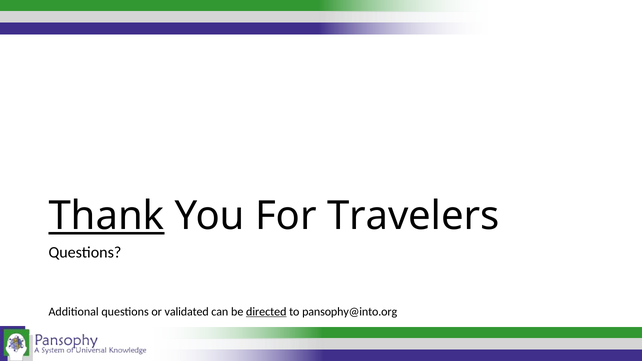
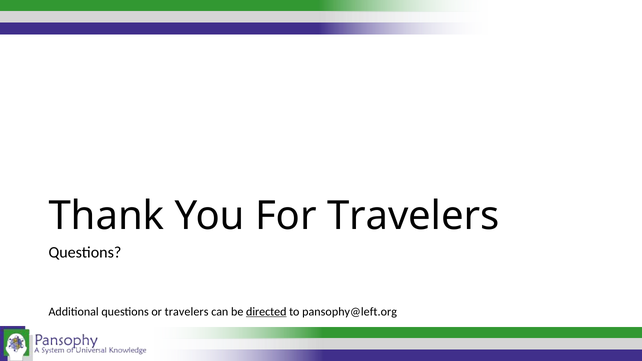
Thank underline: present -> none (106, 216)
or validated: validated -> travelers (187, 312)
pansophy@into.org: pansophy@into.org -> pansophy@left.org (350, 312)
